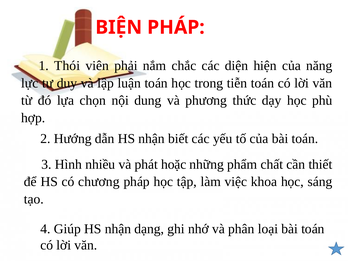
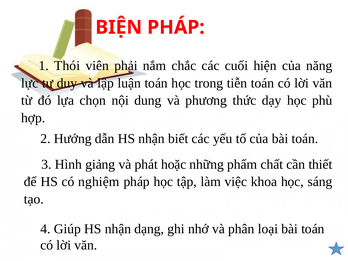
diện: diện -> cuối (237, 66)
nhiều: nhiều -> giảng (100, 164)
chương: chương -> nghiệm (99, 182)
